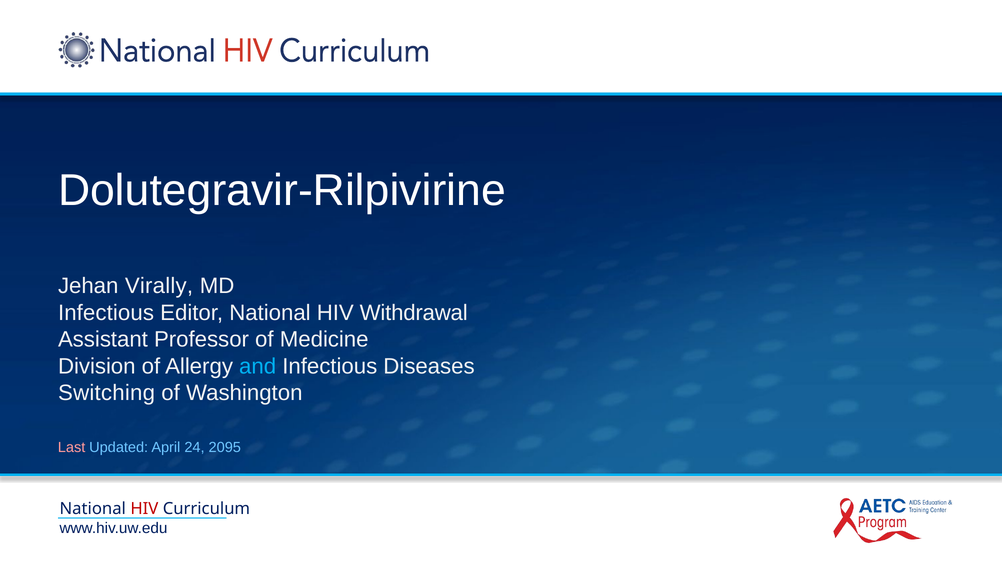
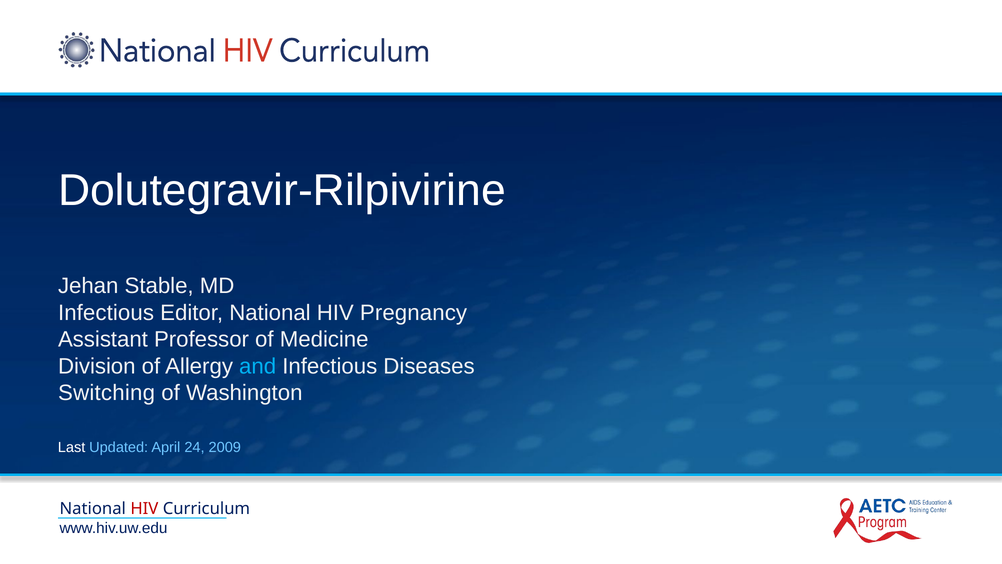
Virally: Virally -> Stable (159, 286)
Withdrawal: Withdrawal -> Pregnancy (414, 313)
Last colour: pink -> white (72, 447)
2095: 2095 -> 2009 (225, 447)
